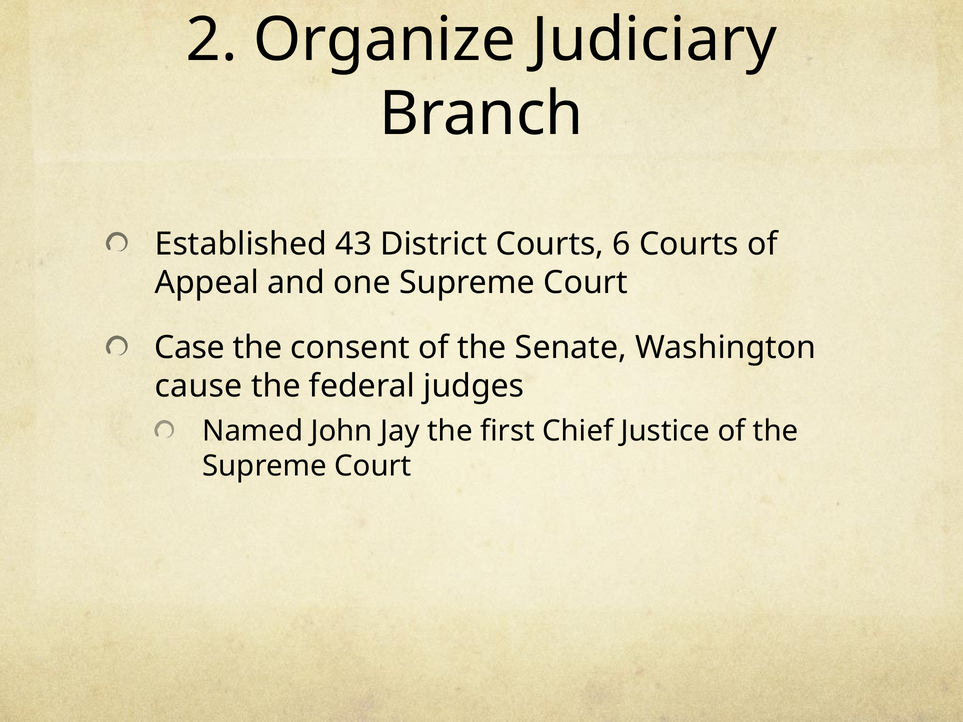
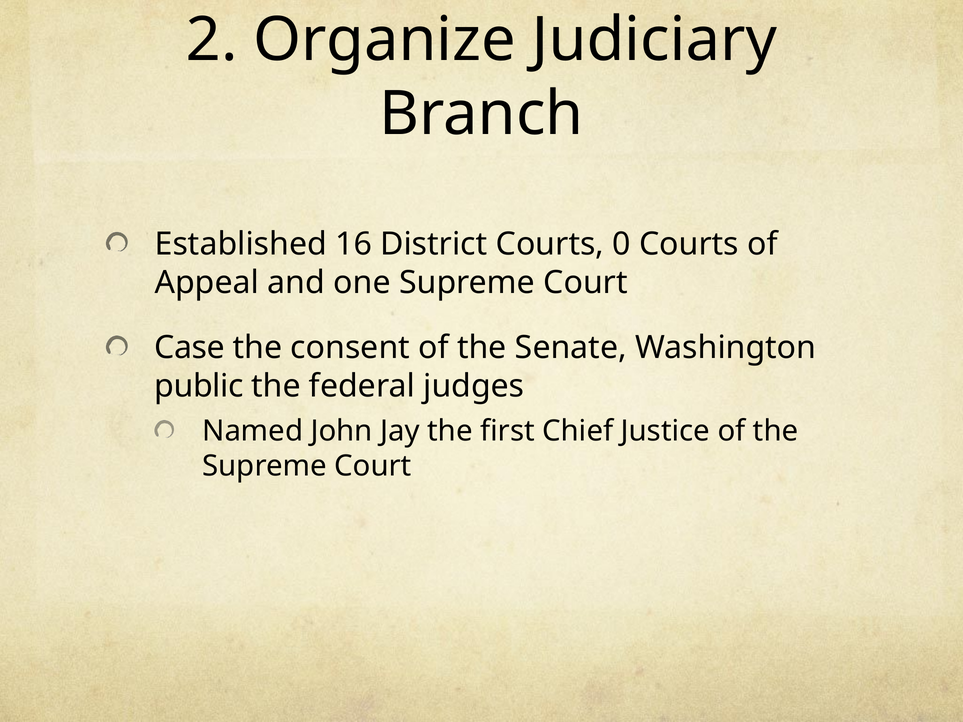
43: 43 -> 16 (353, 244)
6: 6 -> 0 (622, 244)
cause: cause -> public (199, 386)
